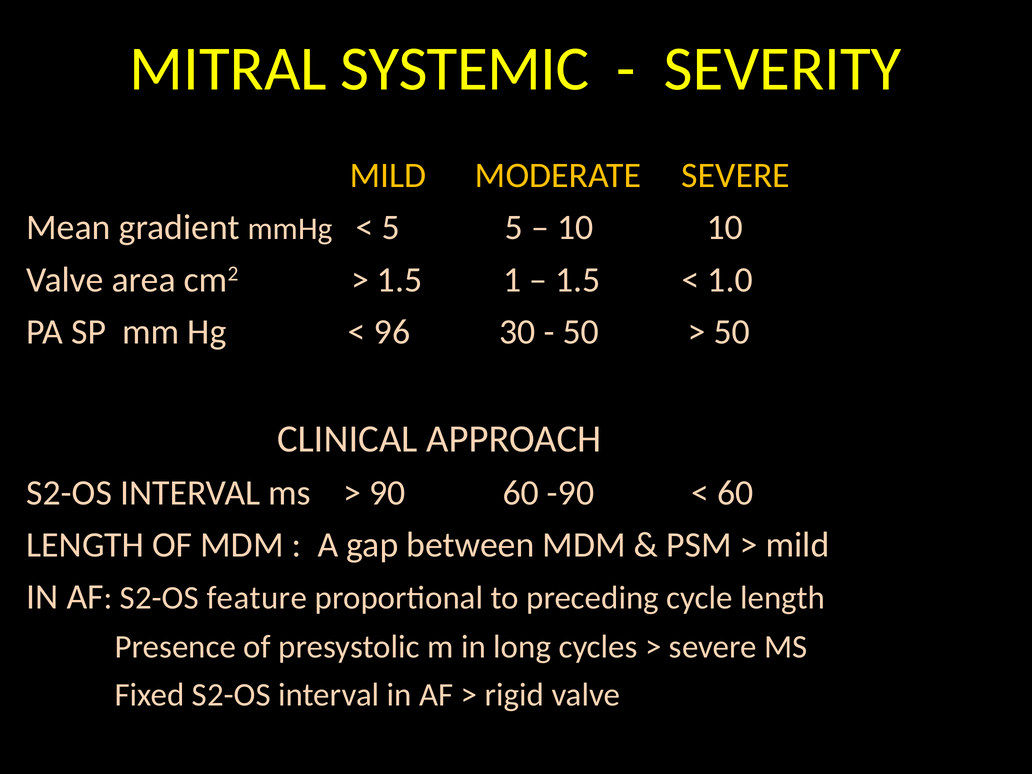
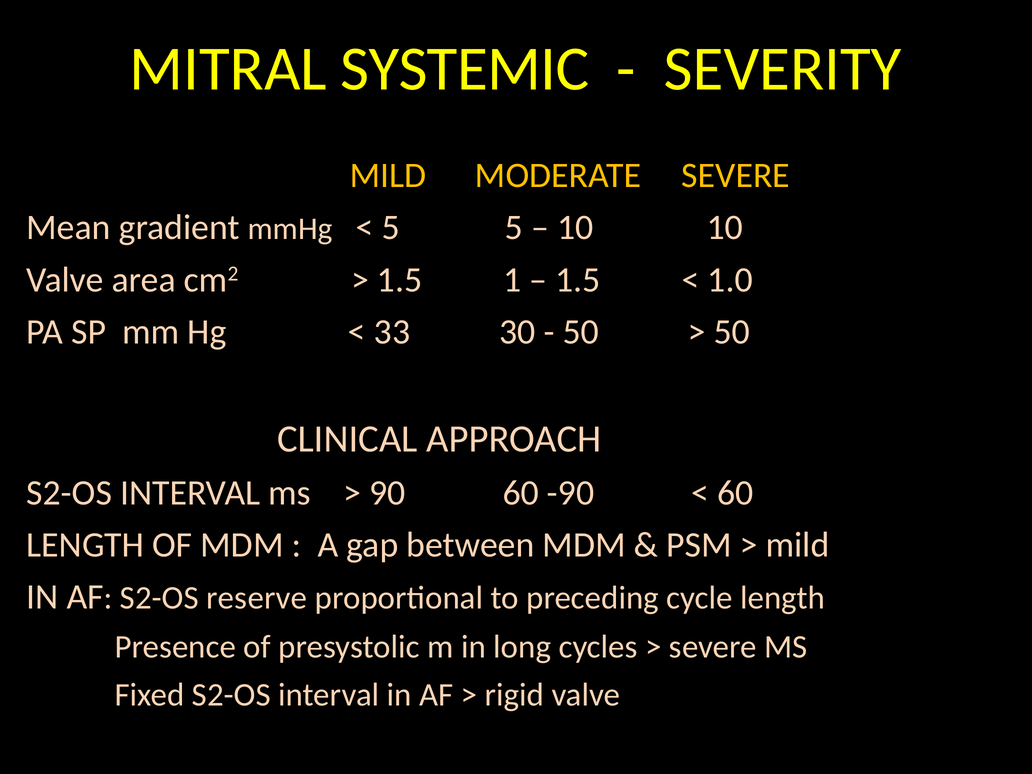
96: 96 -> 33 (392, 332)
feature: feature -> reserve (257, 598)
